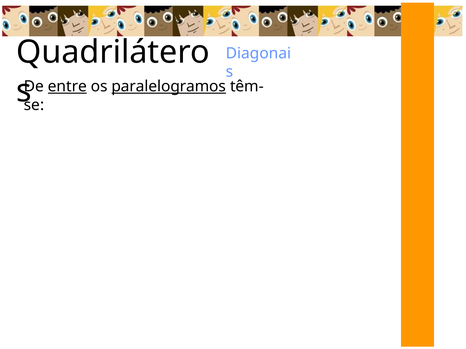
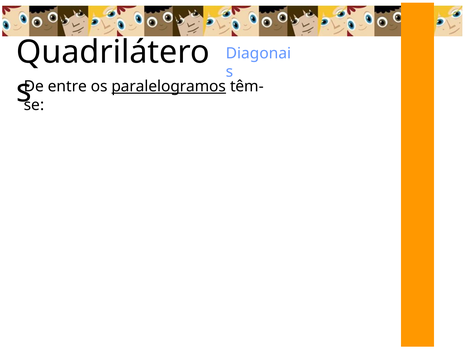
entre underline: present -> none (67, 87)
